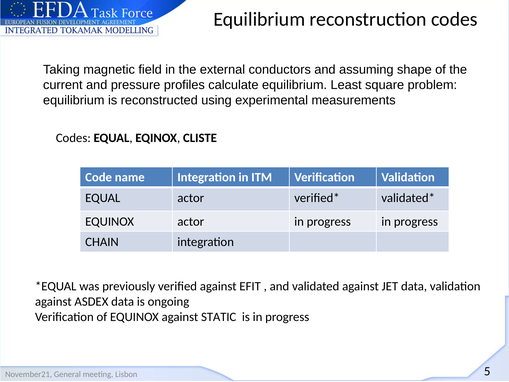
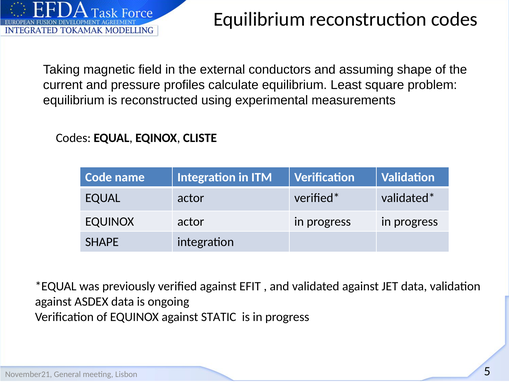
CHAIN: CHAIN -> SHAPE (102, 242)
